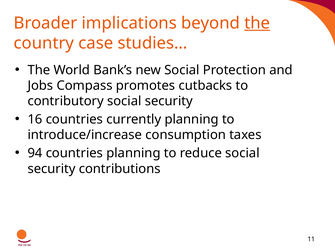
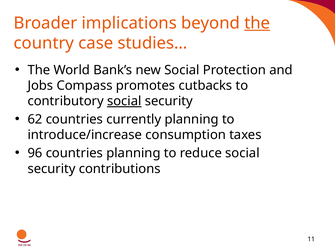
social underline: none -> present (124, 101)
16: 16 -> 62 (35, 119)
94: 94 -> 96 (35, 153)
